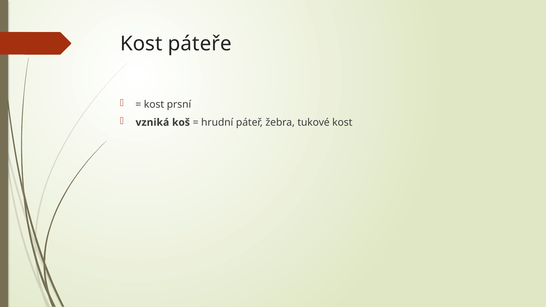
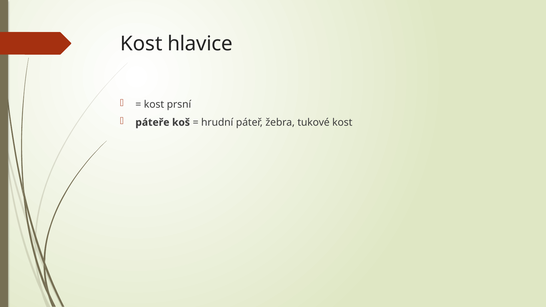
páteře: páteře -> hlavice (200, 44)
vzniká: vzniká -> páteře (152, 122)
